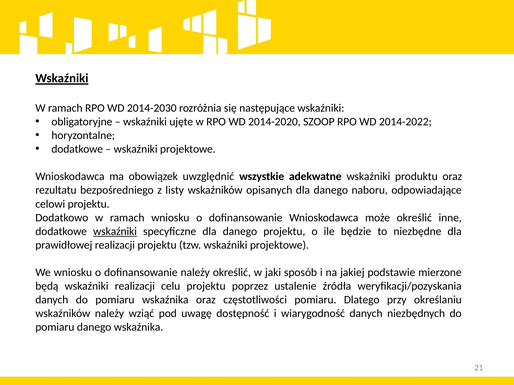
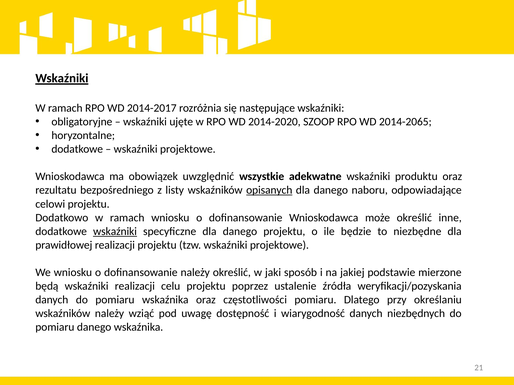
2014-2030: 2014-2030 -> 2014-2017 (152, 108)
2014-2022: 2014-2022 -> 2014-2065 (405, 122)
opisanych underline: none -> present (269, 190)
